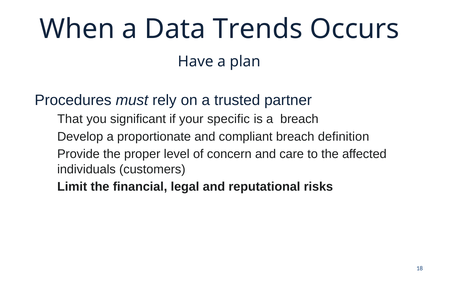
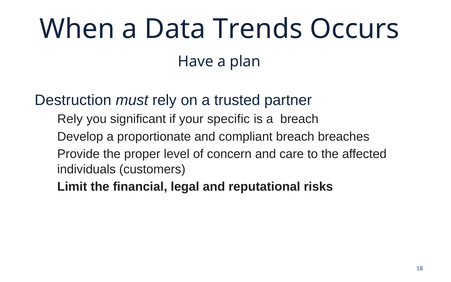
Procedures: Procedures -> Destruction (73, 100)
That: That -> Rely (70, 119)
definition: definition -> breaches (344, 137)
